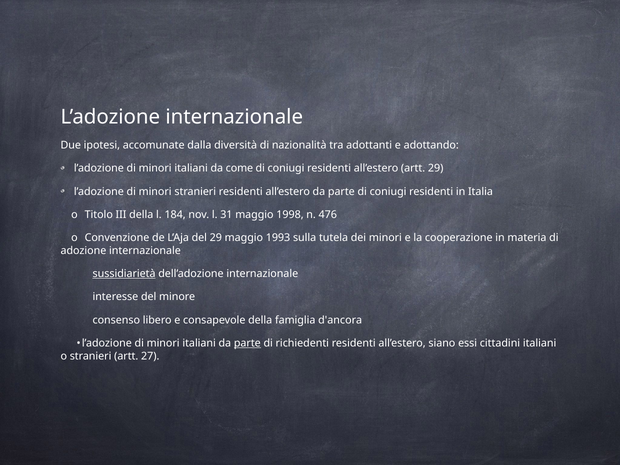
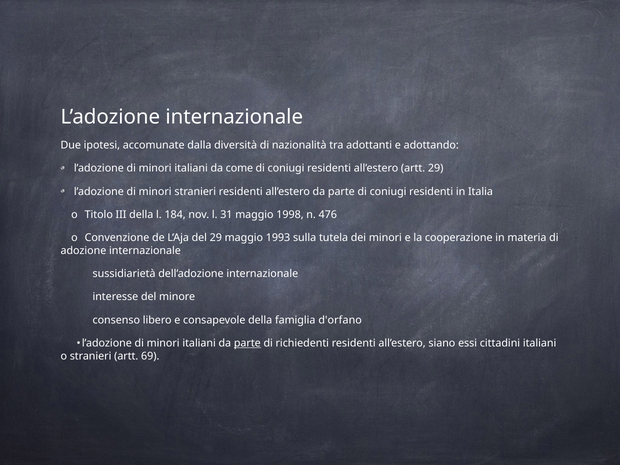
sussidiarietà underline: present -> none (124, 274)
d'ancora: d'ancora -> d'orfano (340, 320)
27: 27 -> 69 (150, 356)
